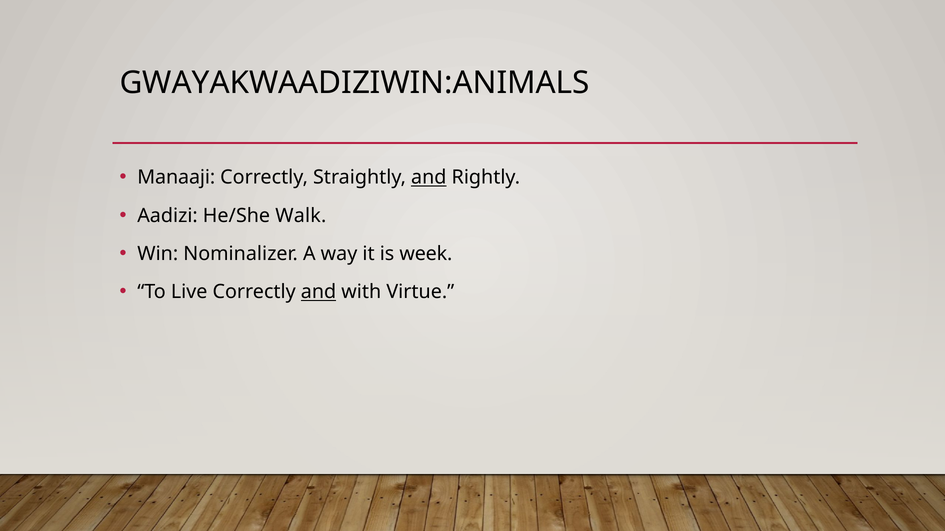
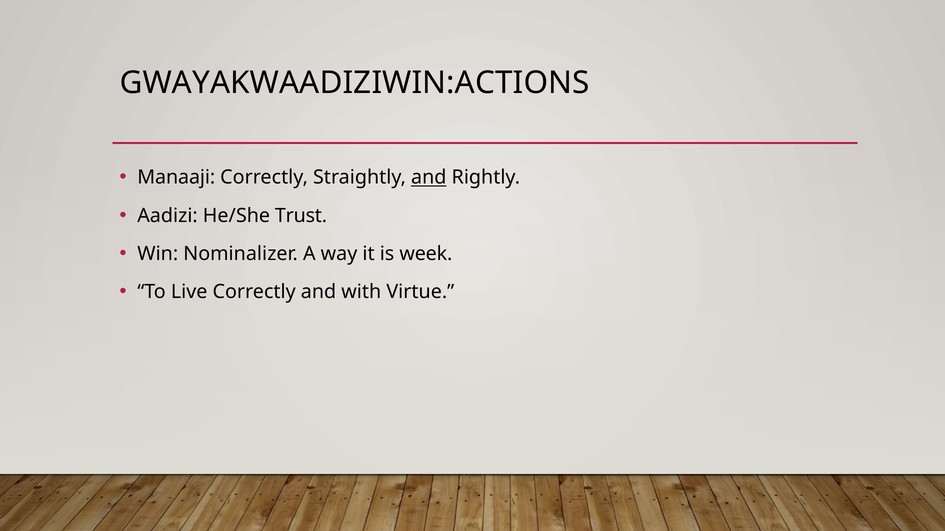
GWAYAKWAADIZIWIN:ANIMALS: GWAYAKWAADIZIWIN:ANIMALS -> GWAYAKWAADIZIWIN:ACTIONS (355, 83)
Walk: Walk -> Trust (301, 216)
and underline: present -> none (319, 292)
